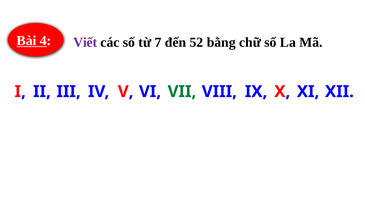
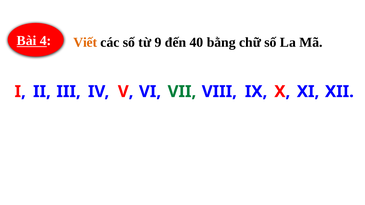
Viết colour: purple -> orange (85, 42)
7: 7 -> 9 (158, 42)
52: 52 -> 40 (196, 42)
